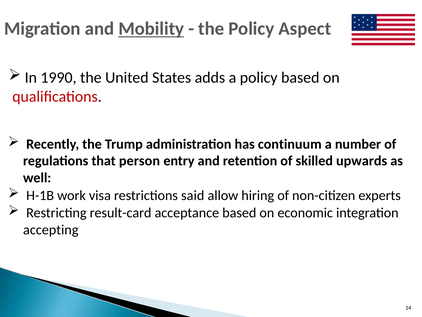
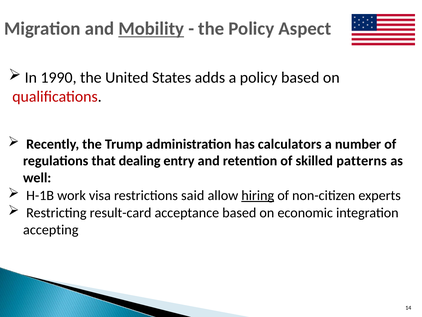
continuum: continuum -> calculators (290, 144)
person: person -> dealing (140, 161)
upwards: upwards -> patterns (362, 161)
hiring underline: none -> present (258, 195)
